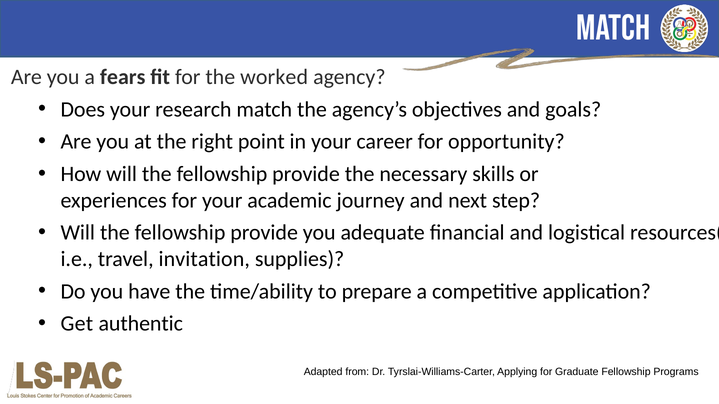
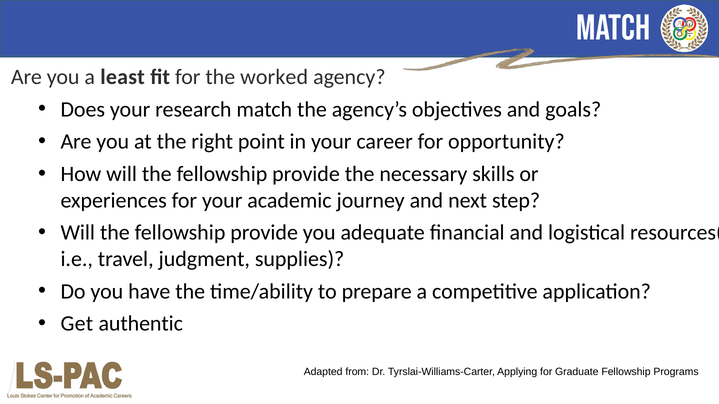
fears: fears -> least (123, 77)
invitation: invitation -> judgment (204, 259)
